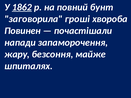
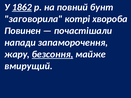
гроші: гроші -> котрі (77, 19)
безсоння underline: none -> present (52, 54)
шпиталях: шпиталях -> вмирущий (28, 66)
